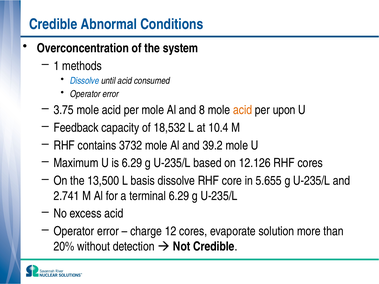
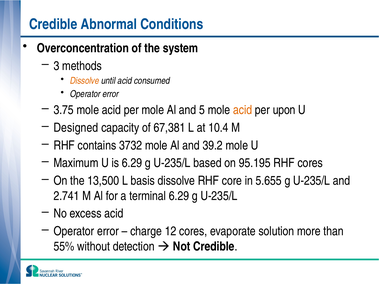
1: 1 -> 3 (56, 66)
Dissolve colour: blue -> orange (85, 81)
8: 8 -> 5 (202, 110)
Feedback: Feedback -> Designed (76, 128)
18,532: 18,532 -> 67,381 (169, 128)
12.126: 12.126 -> 95.195 (255, 163)
20%: 20% -> 55% (64, 247)
